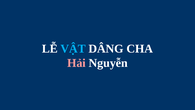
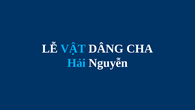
Hải colour: pink -> light blue (76, 63)
